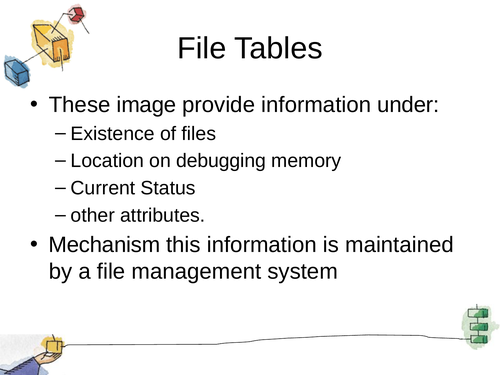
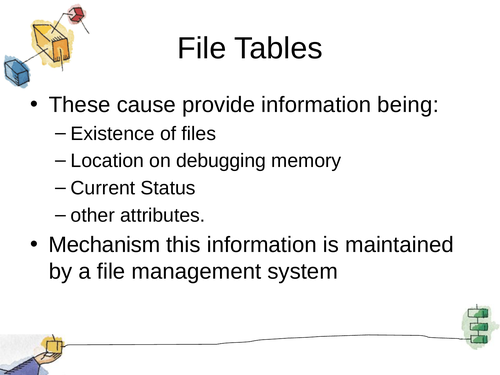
image: image -> cause (146, 105)
under: under -> being (408, 105)
